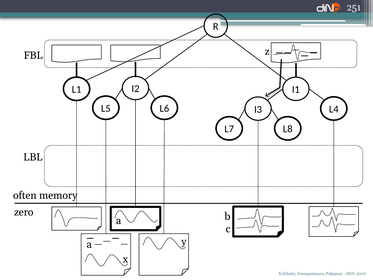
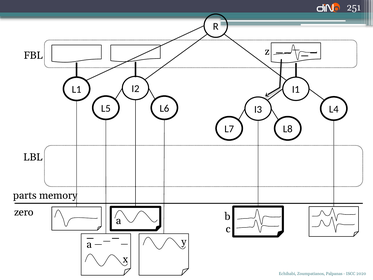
often: often -> parts (25, 195)
